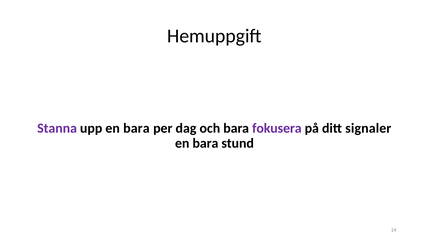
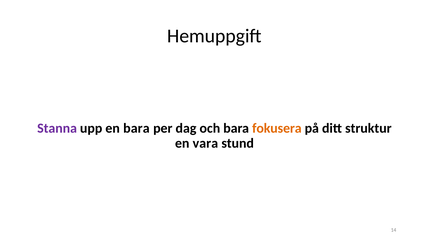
fokusera colour: purple -> orange (277, 129)
signaler: signaler -> struktur (368, 129)
bara: bara -> vara (205, 144)
